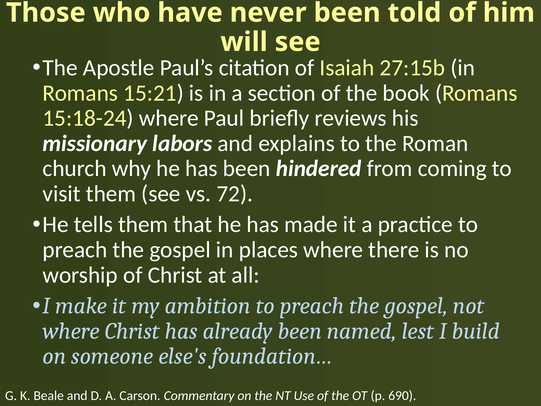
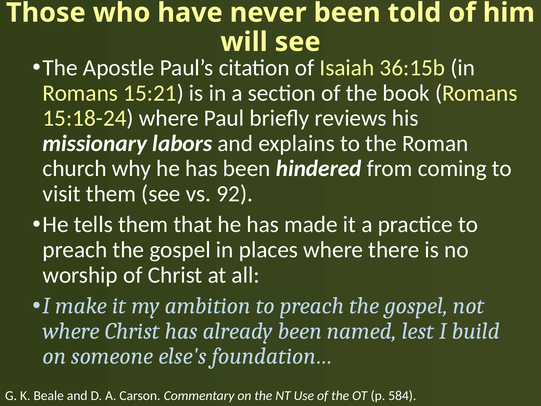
27:15b: 27:15b -> 36:15b (412, 68)
72: 72 -> 92 (235, 194)
690: 690 -> 584 (402, 396)
